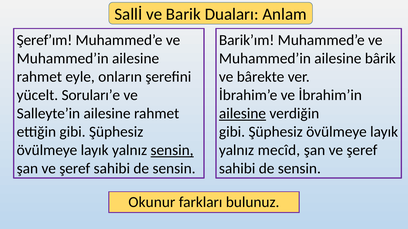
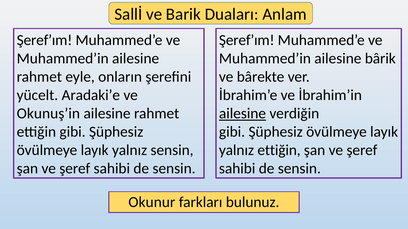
Barik’ım: Barik’ım -> Şeref’ım (247, 40)
Soruları’e: Soruları’e -> Aradaki’e (91, 95)
Salleyte’in: Salleyte’in -> Okunuş’in (48, 114)
sensin underline: present -> none (172, 150)
yalnız mecîd: mecîd -> ettiğin (279, 150)
